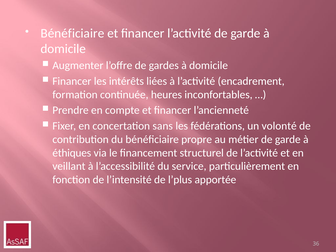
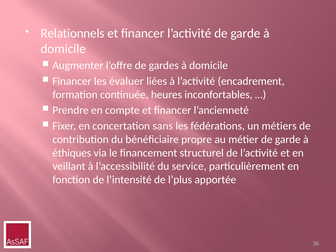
Bénéficiaire: Bénéficiaire -> Relationnels (73, 33)
intérêts: intérêts -> évaluer (126, 81)
volonté: volonté -> métiers (279, 126)
